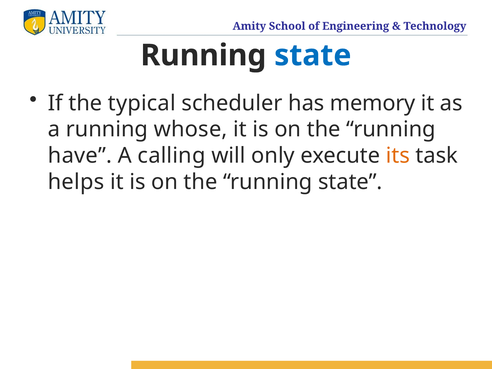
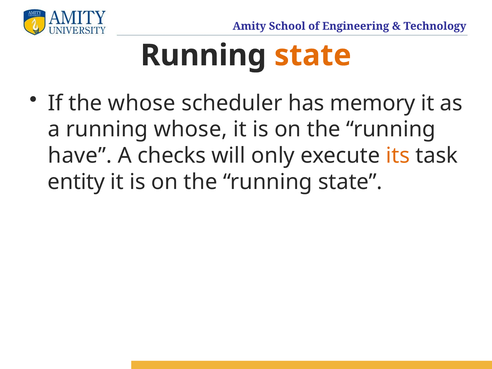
state colour: blue -> orange (313, 55)
the typical: typical -> whose (142, 103)
calling: calling -> checks (172, 156)
helps: helps -> entity (76, 182)
